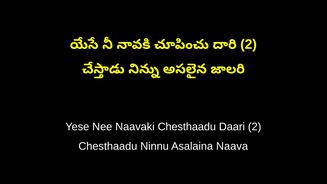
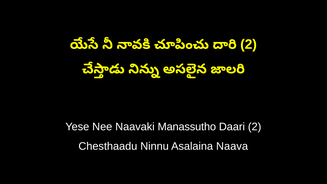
Naavaki Chesthaadu: Chesthaadu -> Manassutho (187, 127)
